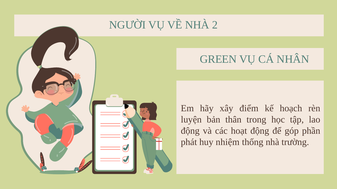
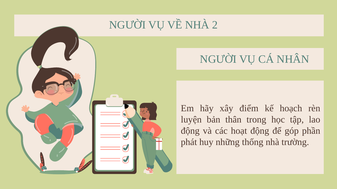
GREEN: GREEN -> NGƯỜI (218, 59)
nhiệm: nhiệm -> những (228, 142)
